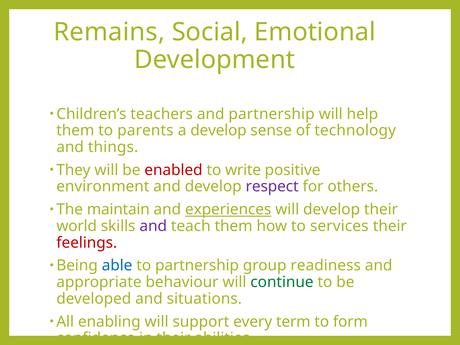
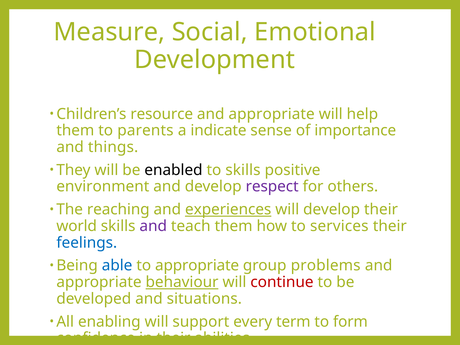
Remains: Remains -> Measure (109, 32)
teachers: teachers -> resource (162, 114)
partnership: partnership -> appropriate (272, 114)
a develop: develop -> indicate (219, 131)
technology: technology -> importance (355, 131)
enabled colour: red -> black (173, 170)
to write: write -> skills (243, 170)
maintain: maintain -> reaching (118, 210)
feelings colour: red -> blue (87, 243)
to partnership: partnership -> appropriate (197, 266)
readiness: readiness -> problems (326, 266)
behaviour underline: none -> present (182, 282)
continue colour: green -> red (282, 282)
